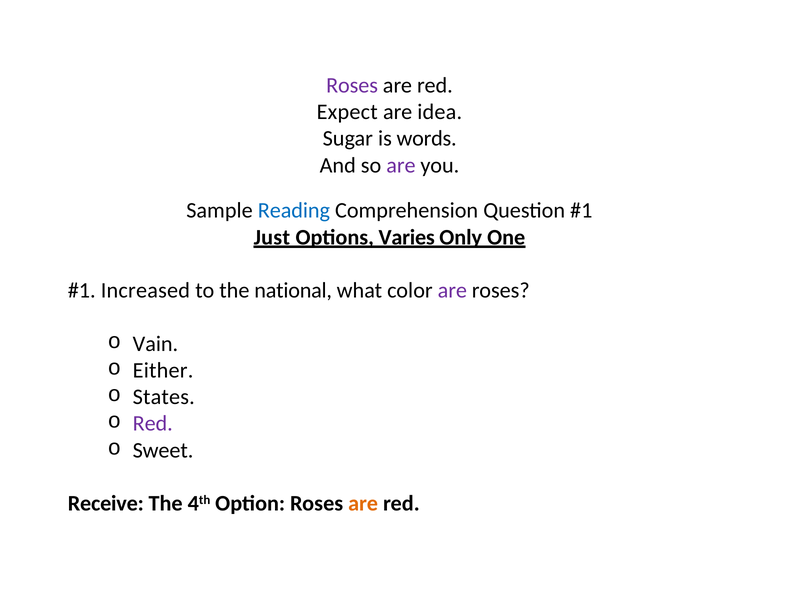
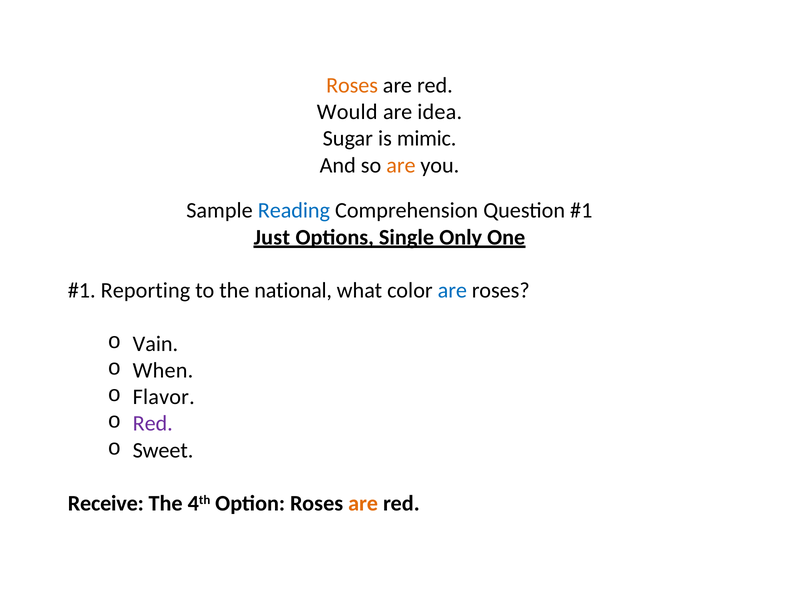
Roses colour: purple -> orange (352, 85)
Expect: Expect -> Would (347, 112)
words: words -> mimic (427, 139)
are colour: purple -> orange (401, 165)
Varies: Varies -> Single (407, 237)
Increased: Increased -> Reporting (145, 291)
are colour: purple -> blue (452, 291)
Either: Either -> When (163, 370)
States: States -> Flavor (164, 397)
